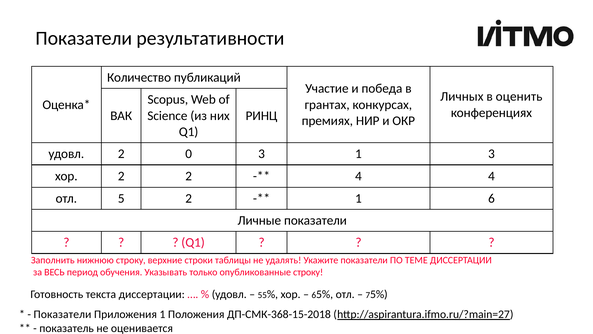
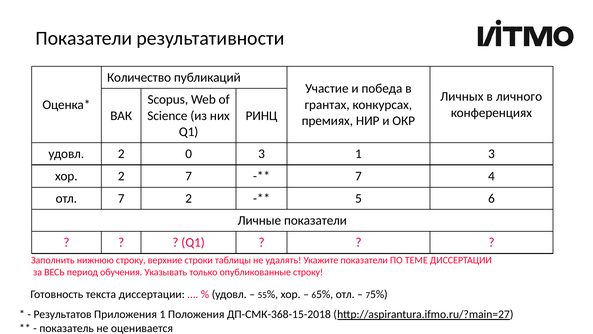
оценить: оценить -> личного (519, 96)
2 2: 2 -> 7 (189, 176)
4: 4 -> 7 (358, 176)
отл 5: 5 -> 7 (121, 198)
1: 1 -> 5 (358, 198)
Показатели: Показатели -> Результатов (63, 314)
